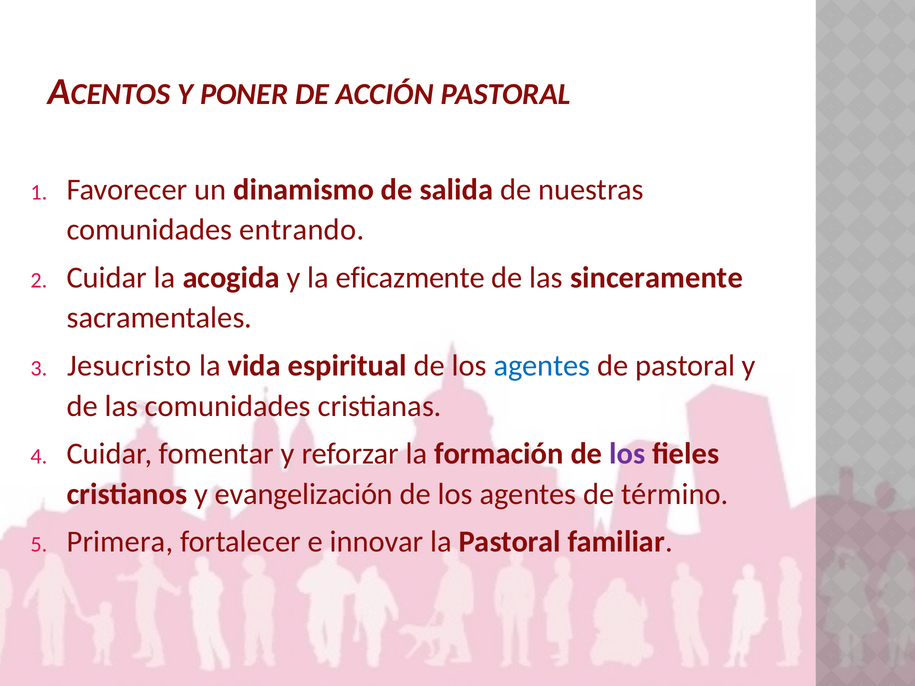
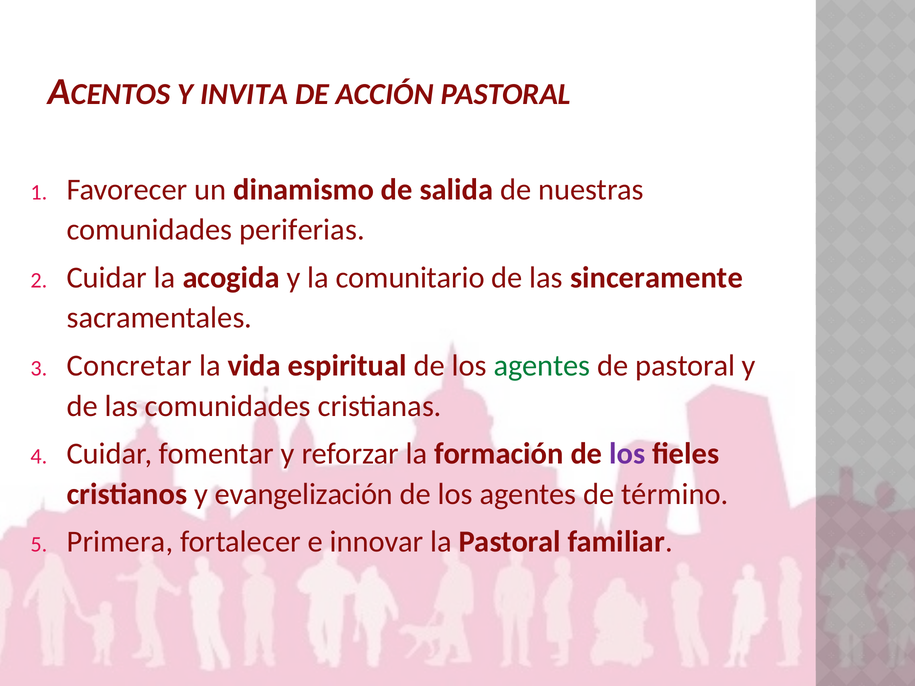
PONER: PONER -> INVITA (244, 94)
entrando: entrando -> periferias (302, 230)
eficazmente: eficazmente -> comunitario (410, 278)
Jesucristo: Jesucristo -> Concretar (129, 366)
agentes colour: blue -> green (542, 366)
